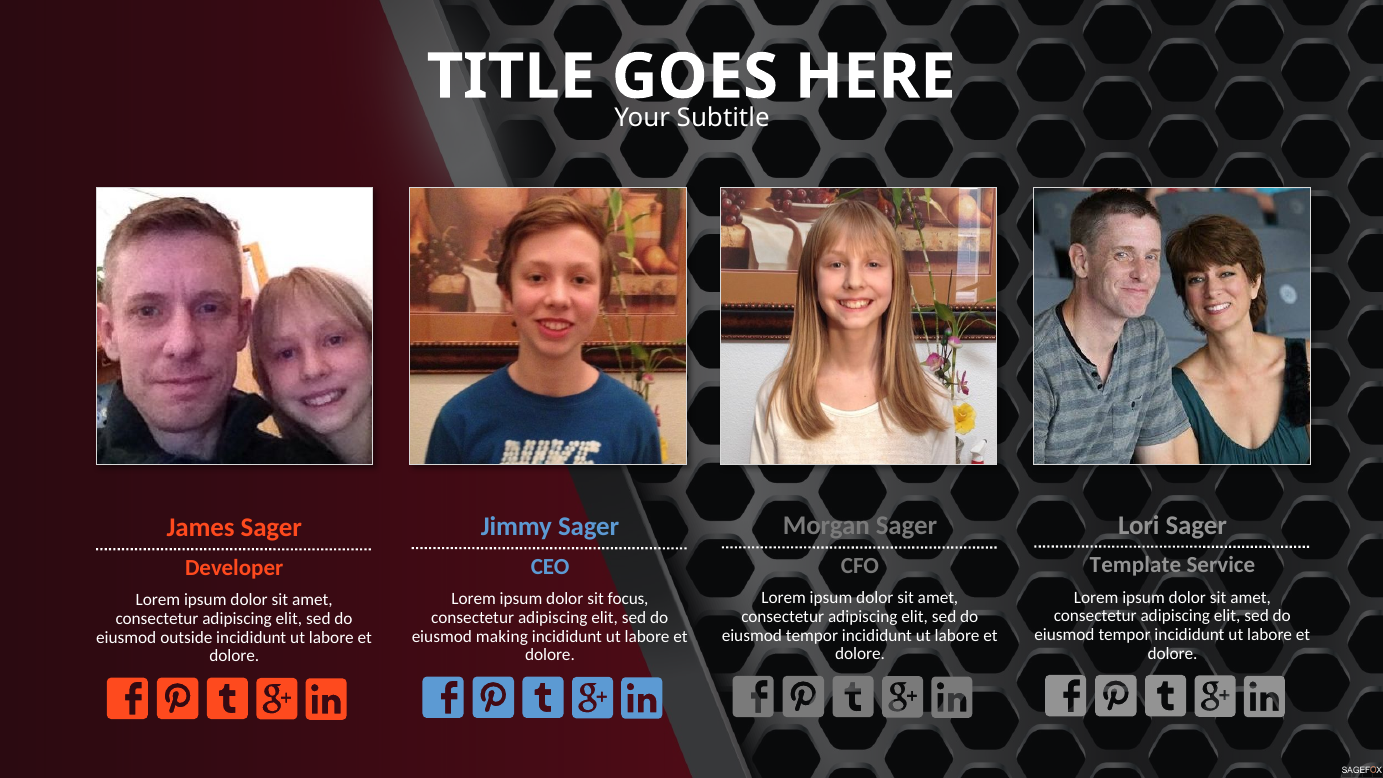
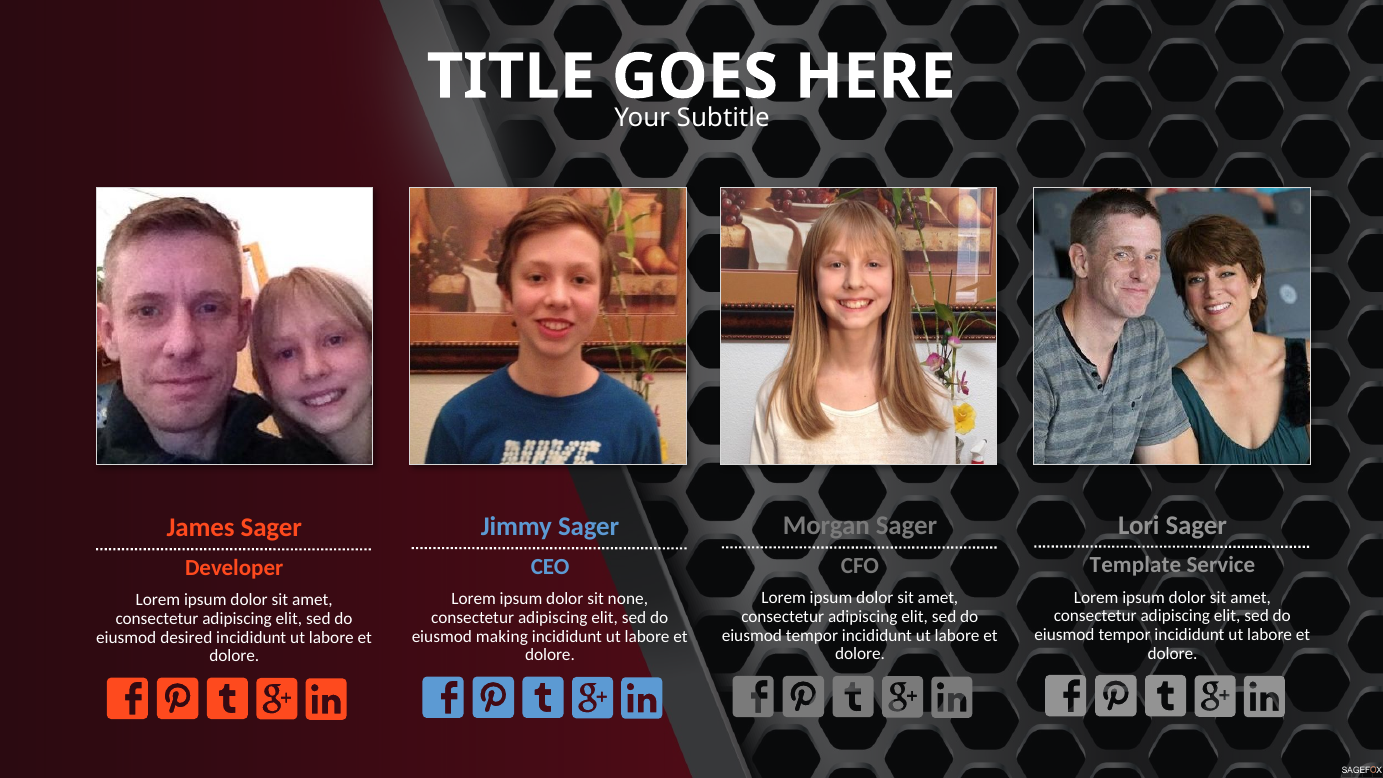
focus: focus -> none (628, 599)
outside: outside -> desired (186, 637)
